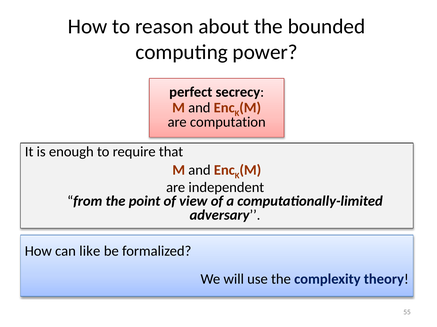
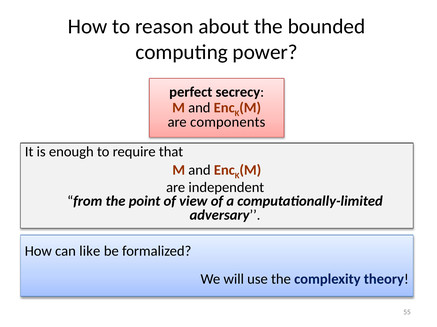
computation: computation -> components (228, 122)
